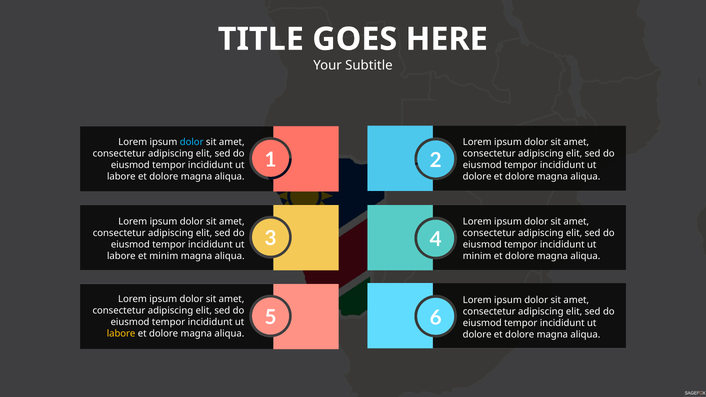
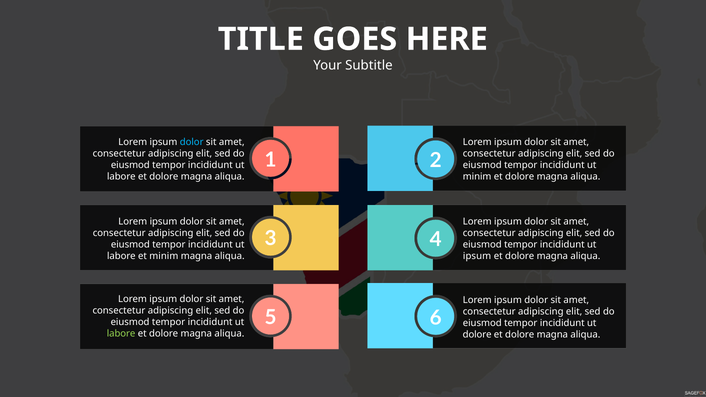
dolore: dolore -> minim (477, 177)
minim: minim -> ipsum (477, 256)
labore colour: yellow -> light green (121, 333)
